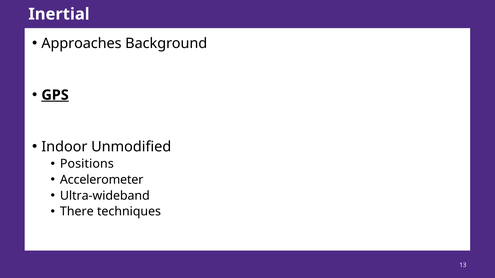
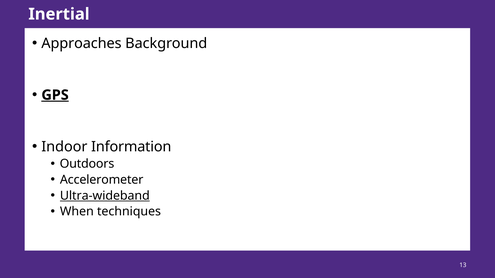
Unmodified: Unmodified -> Information (131, 147)
Positions: Positions -> Outdoors (87, 164)
Ultra-wideband underline: none -> present (105, 196)
There: There -> When (77, 212)
